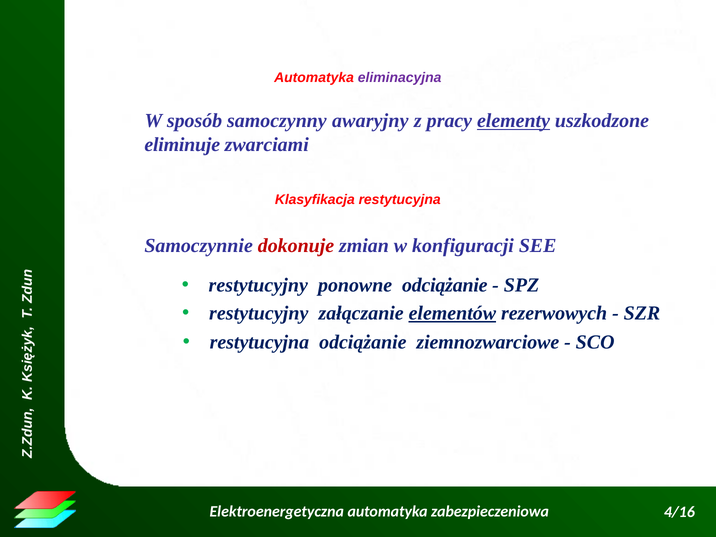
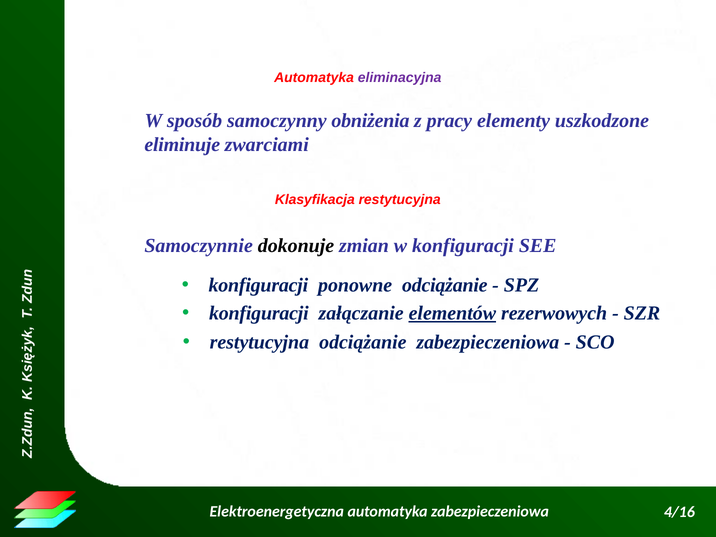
awaryjny: awaryjny -> obniżenia (370, 121)
elementy underline: present -> none (514, 121)
dokonuje colour: red -> black (296, 246)
restytucyjny: restytucyjny -> konfiguracji (258, 285)
restytucyjny: restytucyjny -> konfiguracji (259, 313)
odciążanie ziemnozwarciowe: ziemnozwarciowe -> zabezpieczeniowa (488, 342)
